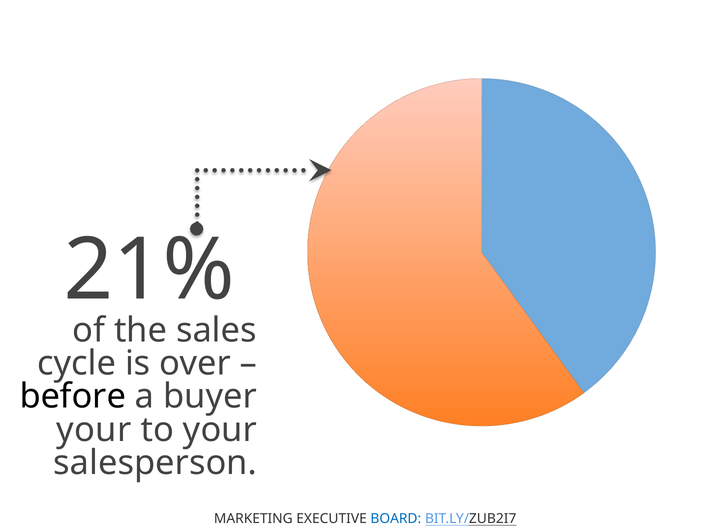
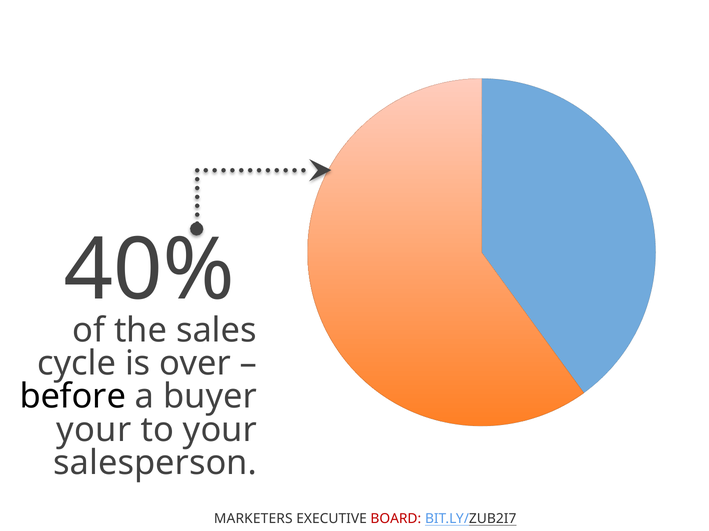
21%: 21% -> 40% (149, 271)
MARKETING: MARKETING -> MARKETERS (253, 520)
BOARD colour: blue -> red (396, 520)
